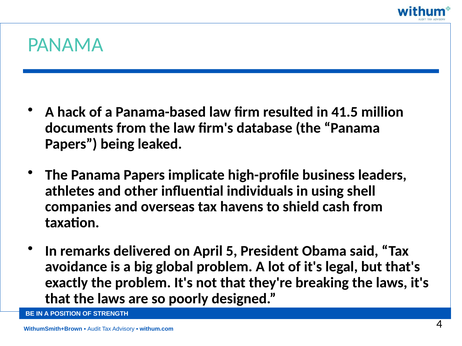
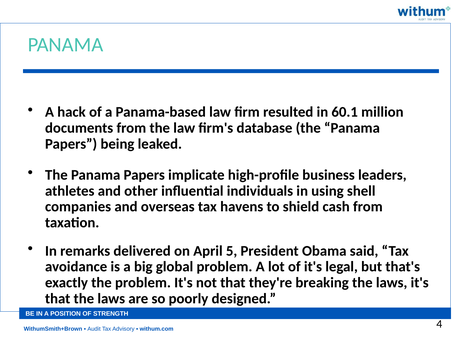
41.5: 41.5 -> 60.1 (345, 112)
